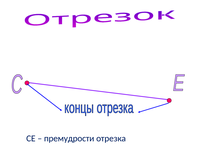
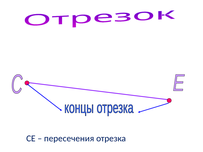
премудрости: премудрости -> пересечения (69, 139)
